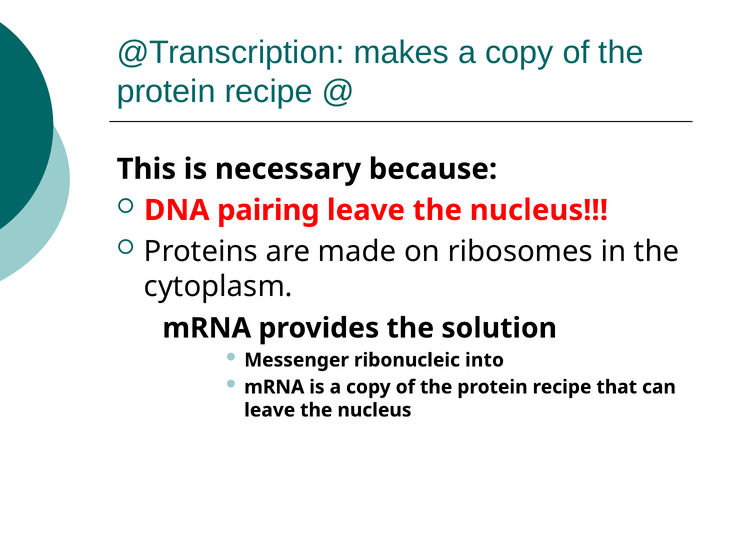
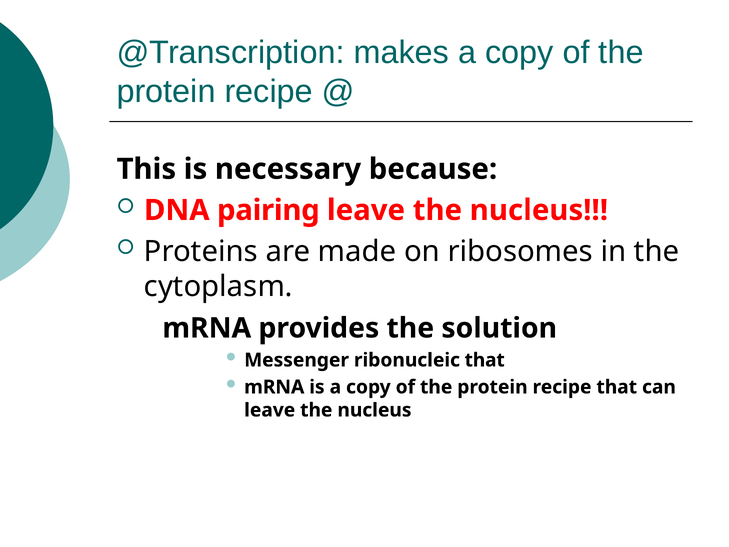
ribonucleic into: into -> that (485, 360)
